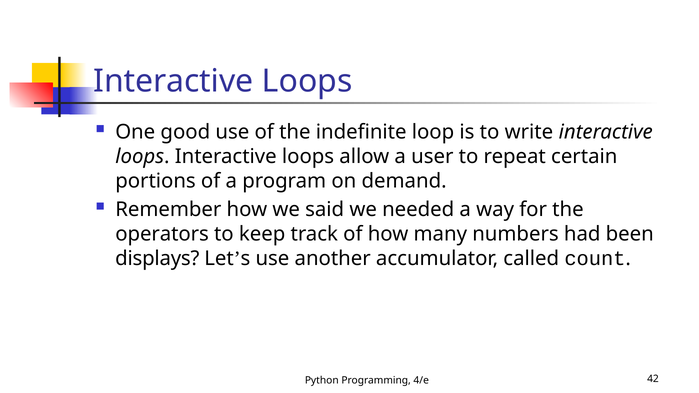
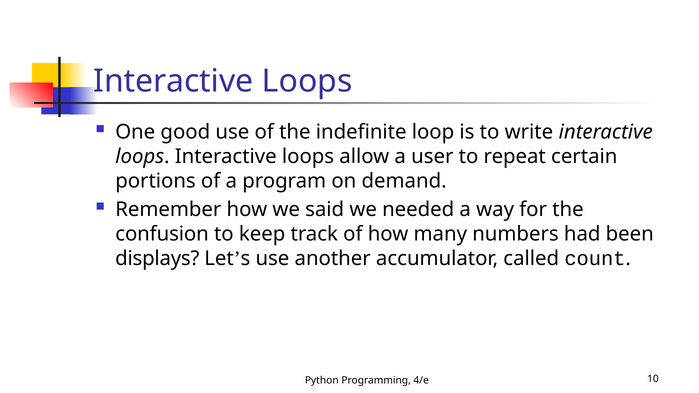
operators: operators -> confusion (162, 234)
42: 42 -> 10 (653, 379)
